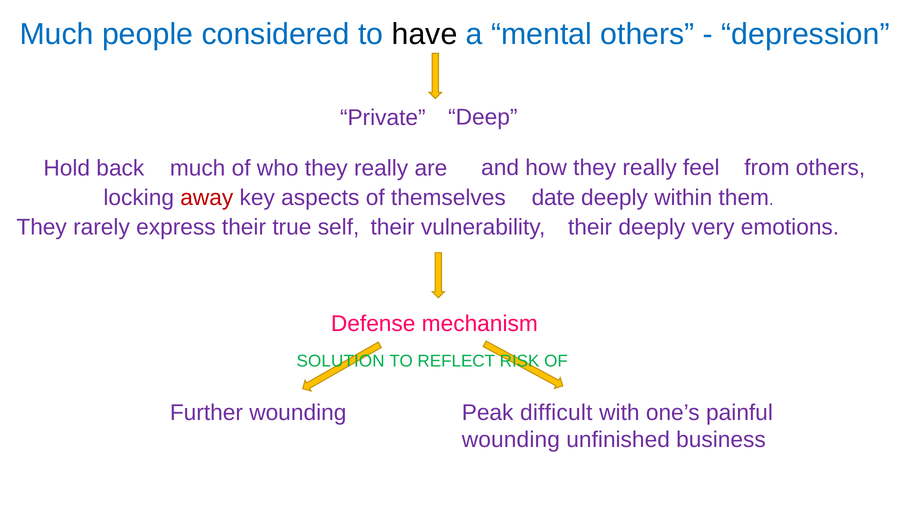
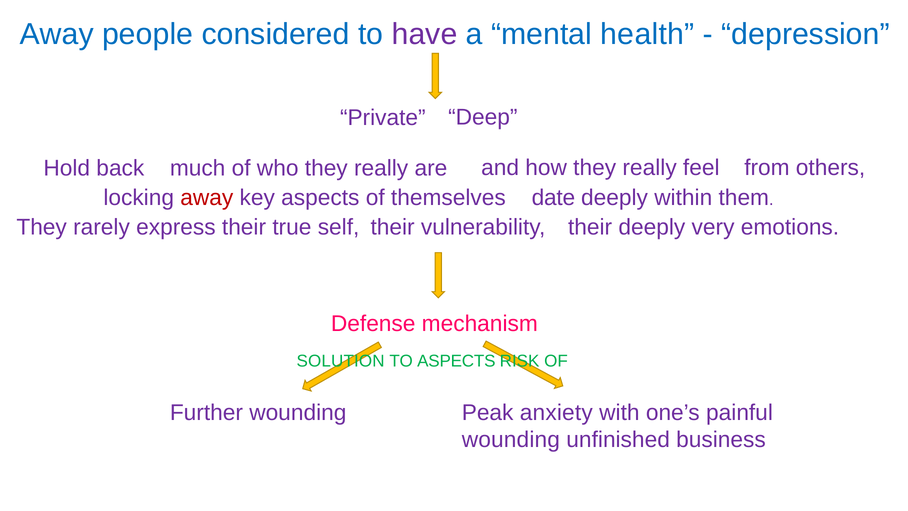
Much: Much -> Away (57, 34)
have colour: black -> purple (425, 34)
mental others: others -> health (647, 34)
TO REFLECT: REFLECT -> ASPECTS (456, 361)
difficult: difficult -> anxiety (556, 412)
